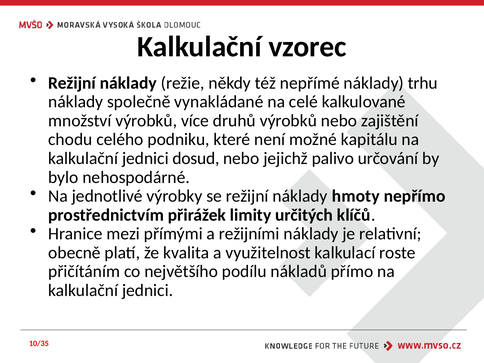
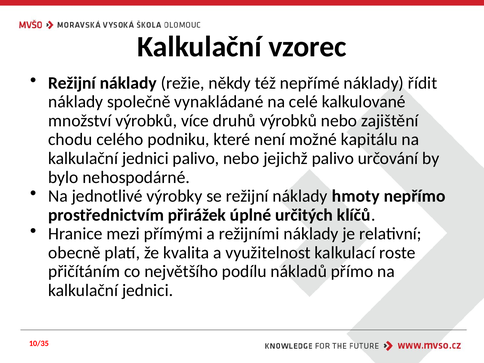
trhu: trhu -> řídit (423, 83)
jednici dosud: dosud -> palivo (196, 158)
limity: limity -> úplné (251, 215)
